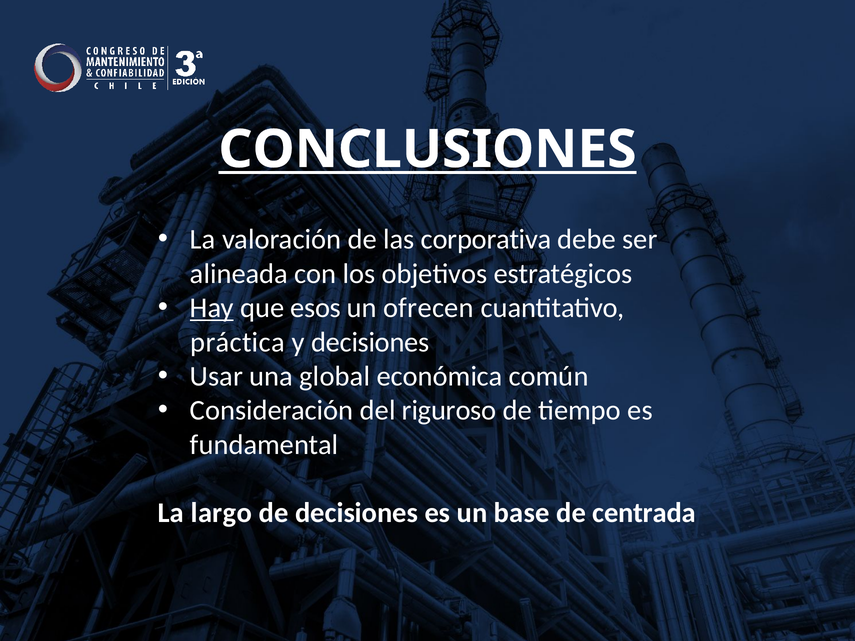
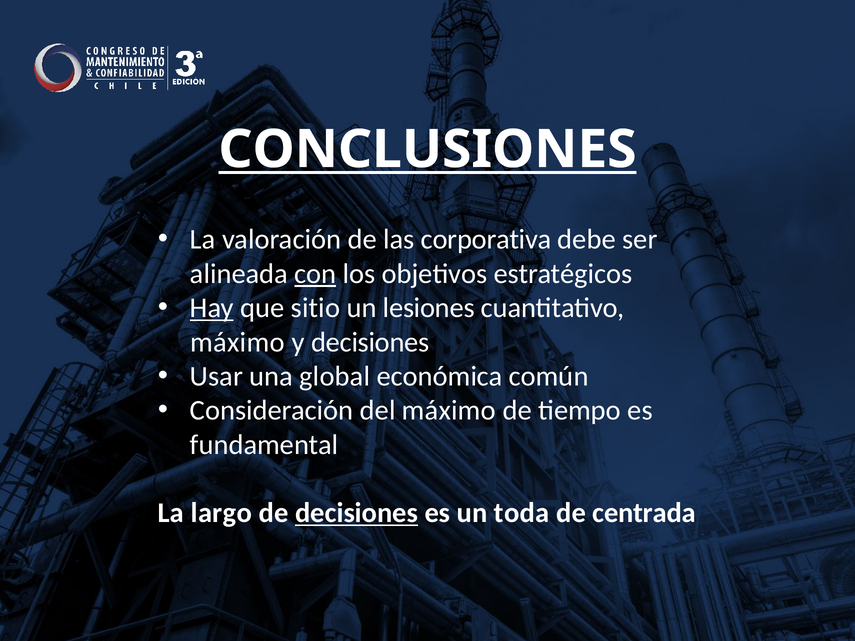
con underline: none -> present (315, 274)
esos: esos -> sitio (315, 308)
ofrecen: ofrecen -> lesiones (429, 308)
práctica: práctica -> máximo (238, 342)
del riguroso: riguroso -> máximo (449, 411)
decisiones underline: none -> present (357, 513)
base: base -> toda (522, 513)
